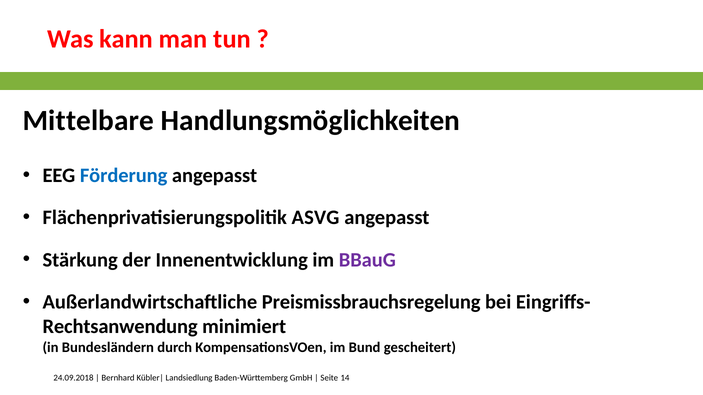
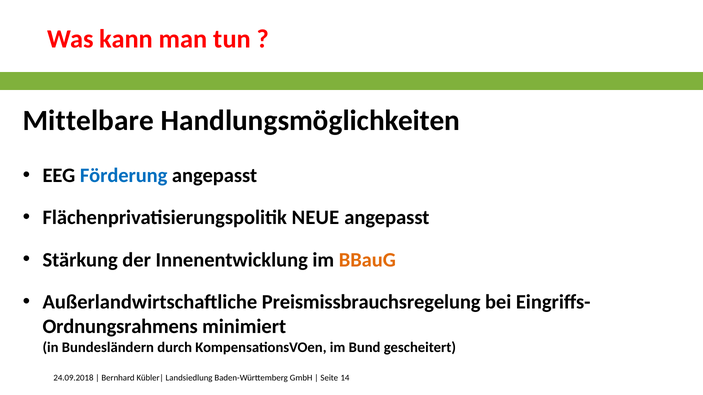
ASVG: ASVG -> NEUE (315, 218)
BBauG colour: purple -> orange (367, 260)
Rechtsanwendung: Rechtsanwendung -> Ordnungsrahmens (120, 327)
